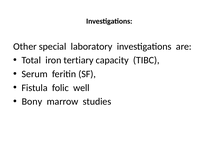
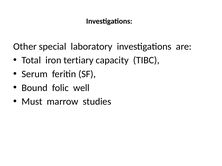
Fistula: Fistula -> Bound (35, 88)
Bony: Bony -> Must (32, 102)
